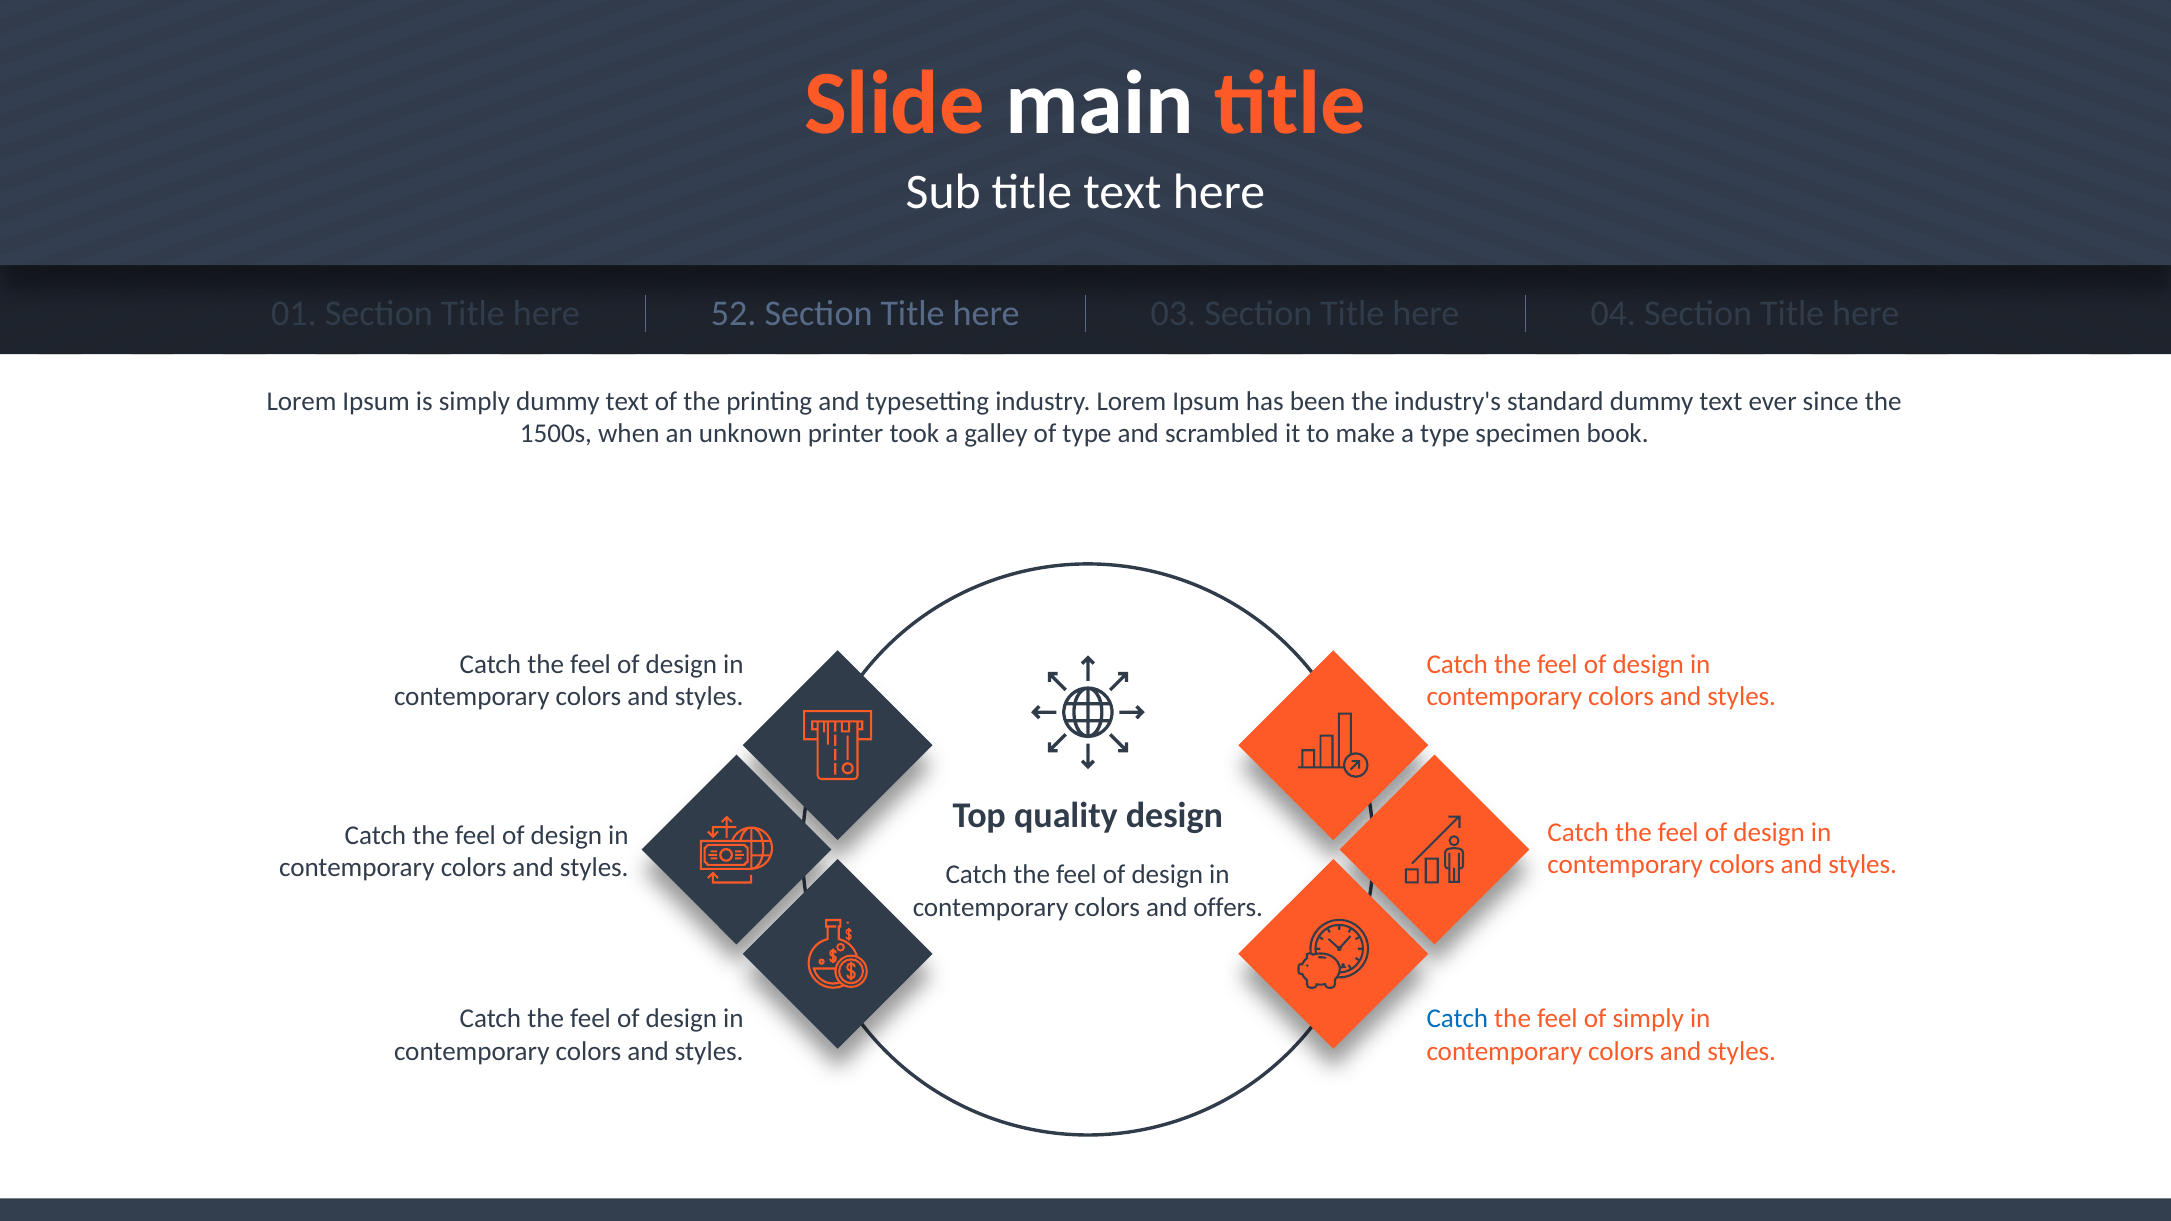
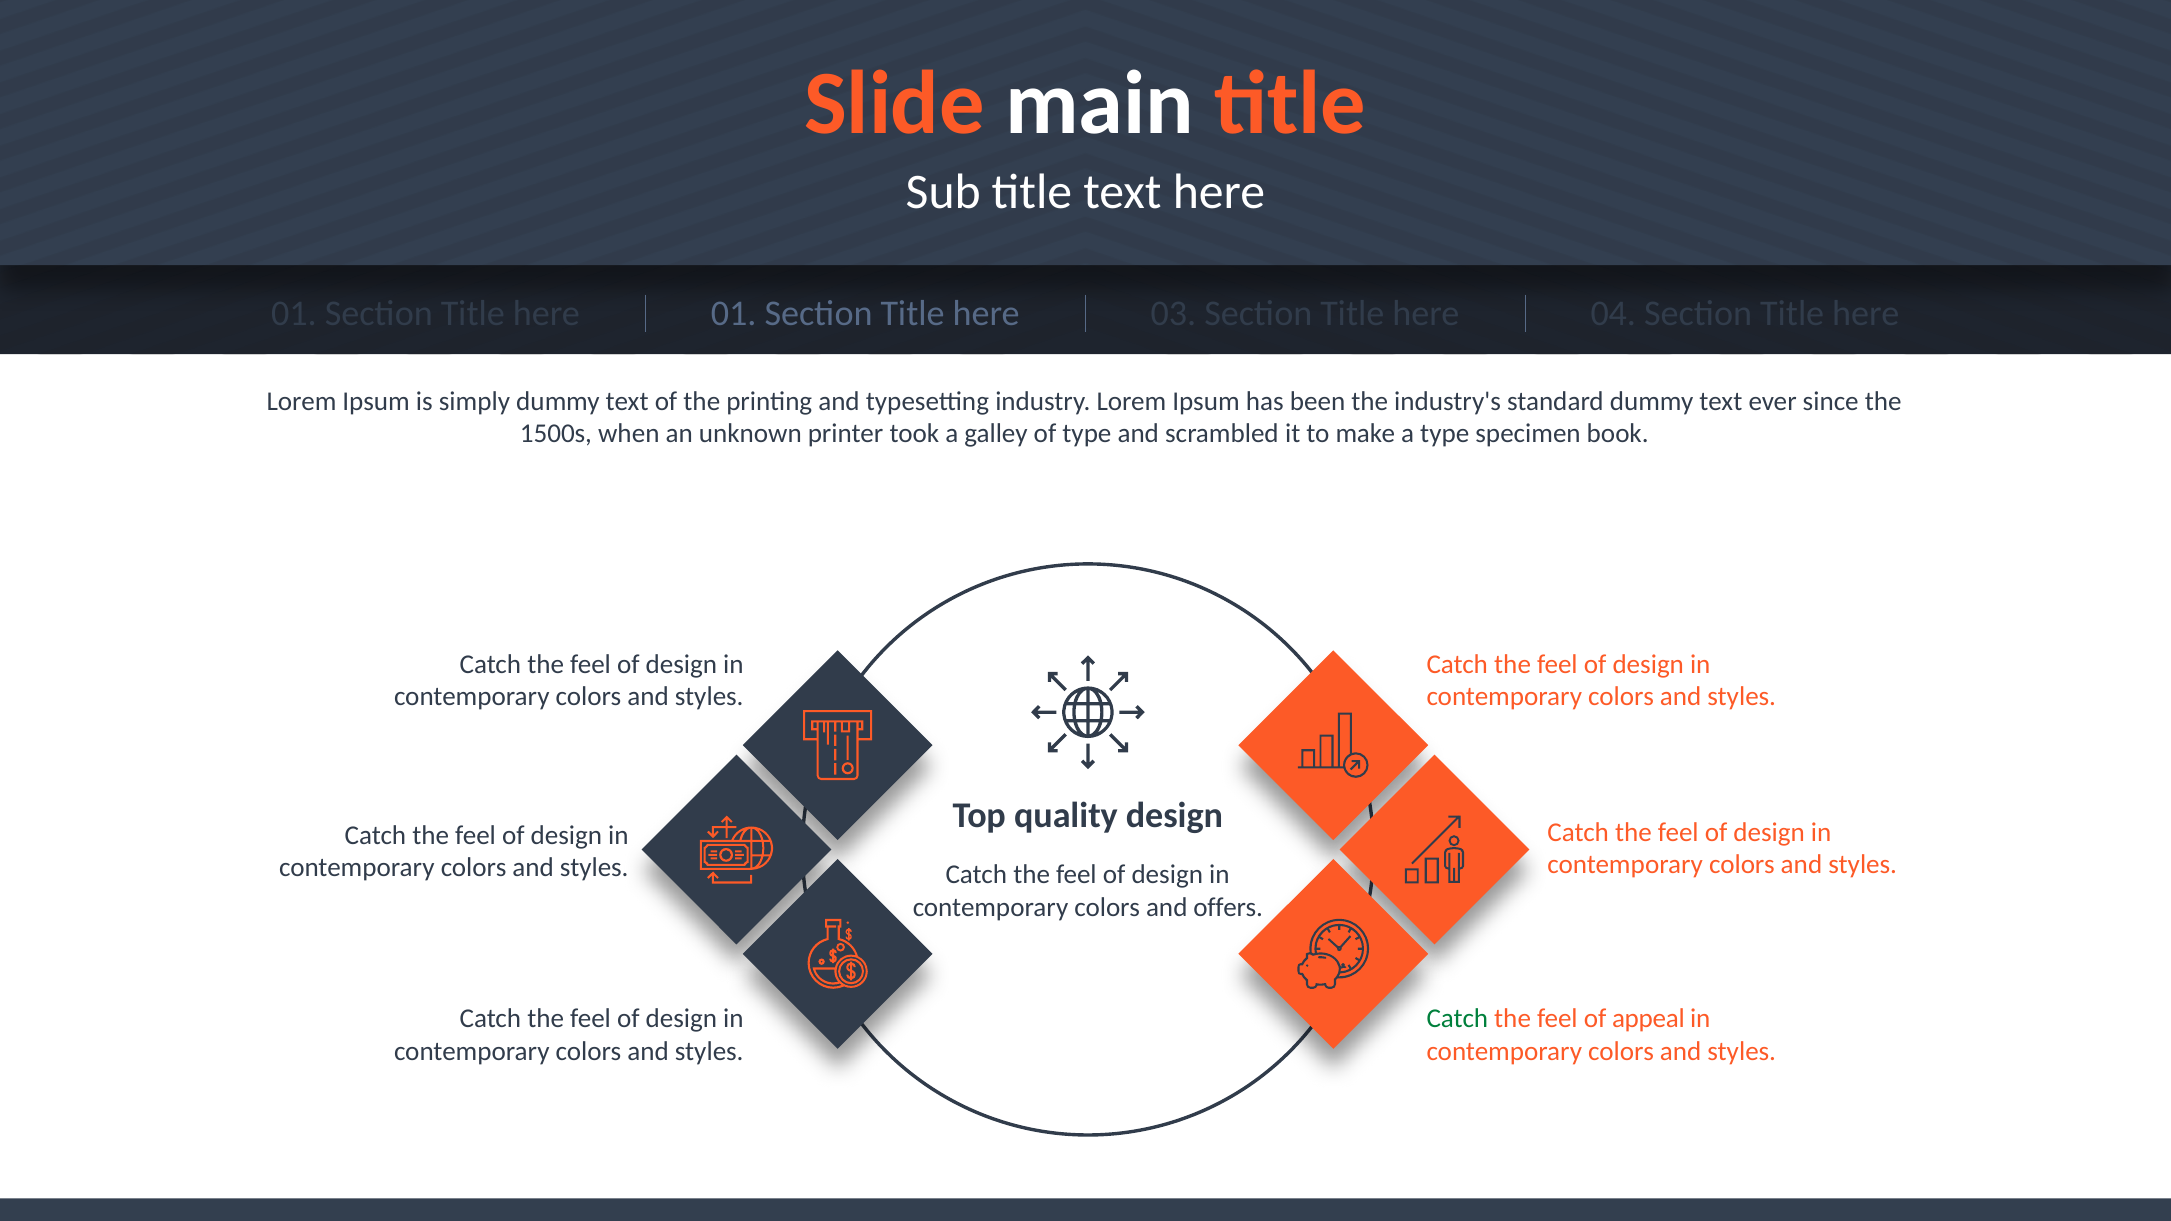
Title here 52: 52 -> 01 (734, 314)
Catch colour: blue -> green (1457, 1019)
of simply: simply -> appeal (1648, 1019)
